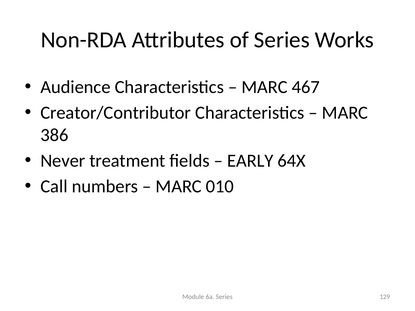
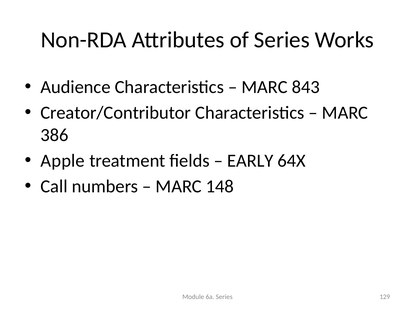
467: 467 -> 843 (306, 87)
Never: Never -> Apple (63, 161)
010: 010 -> 148 (220, 187)
